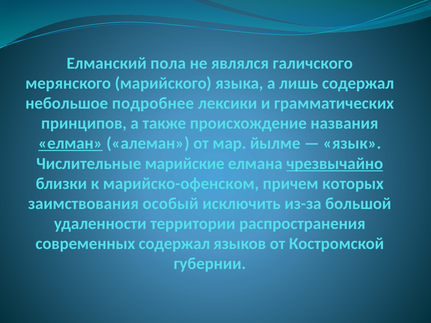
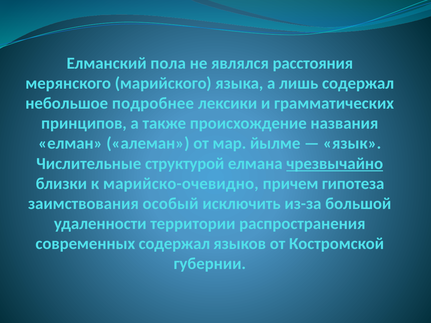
галичского: галичского -> расстояния (313, 63)
елман underline: present -> none (70, 144)
марийские: марийские -> структурой (185, 164)
марийско-офенском: марийско-офенском -> марийско-очевидно (181, 184)
которых: которых -> гипотеза (353, 184)
